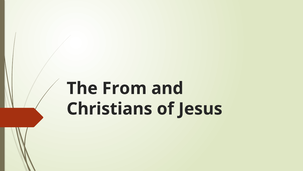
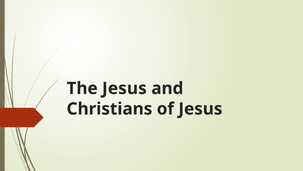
The From: From -> Jesus (124, 88)
